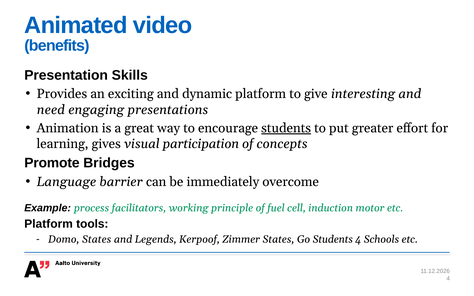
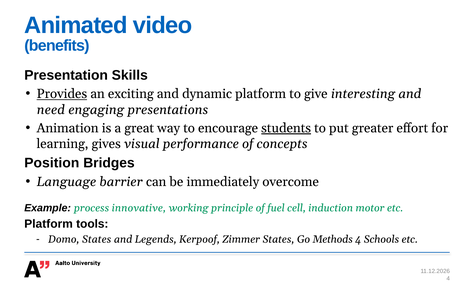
Provides underline: none -> present (62, 94)
participation: participation -> performance (201, 144)
Promote: Promote -> Position (52, 163)
facilitators: facilitators -> innovative (139, 208)
Go Students: Students -> Methods (333, 240)
